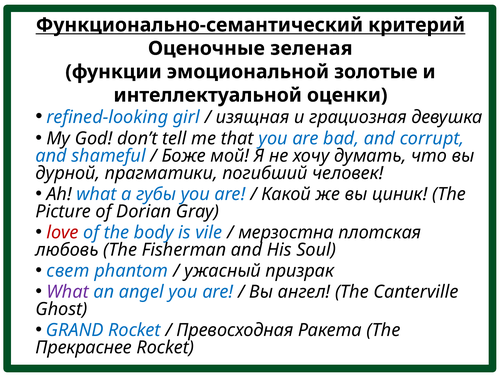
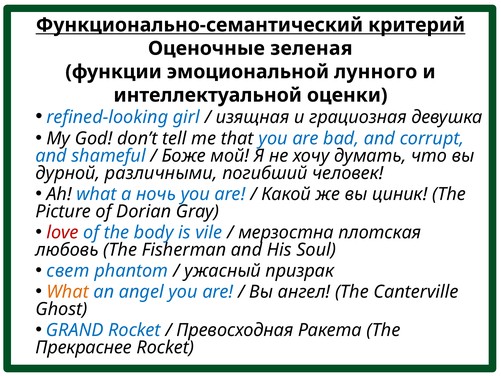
золотые: золотые -> лунного (376, 72)
прагматики: прагматики -> различными (161, 173)
губы: губы -> ночь (156, 194)
What colour: purple -> orange (68, 292)
